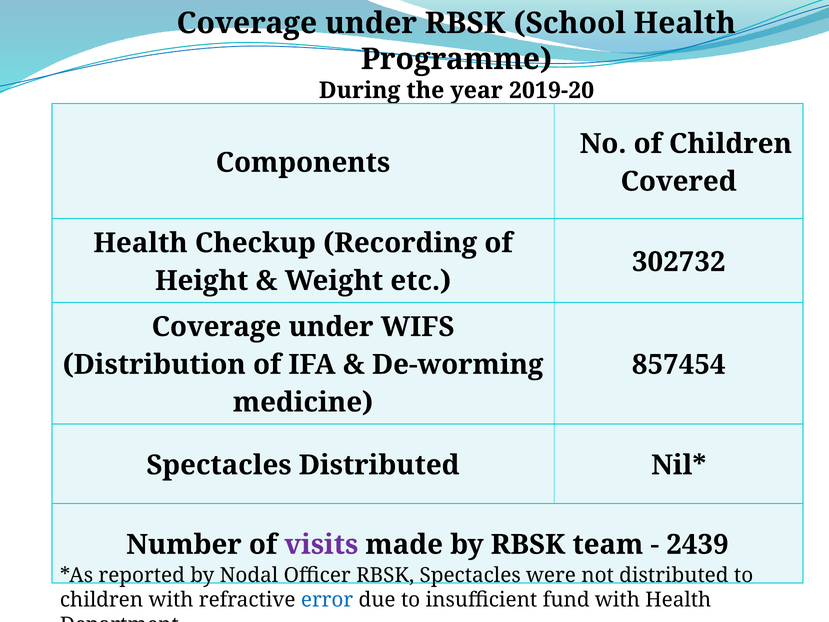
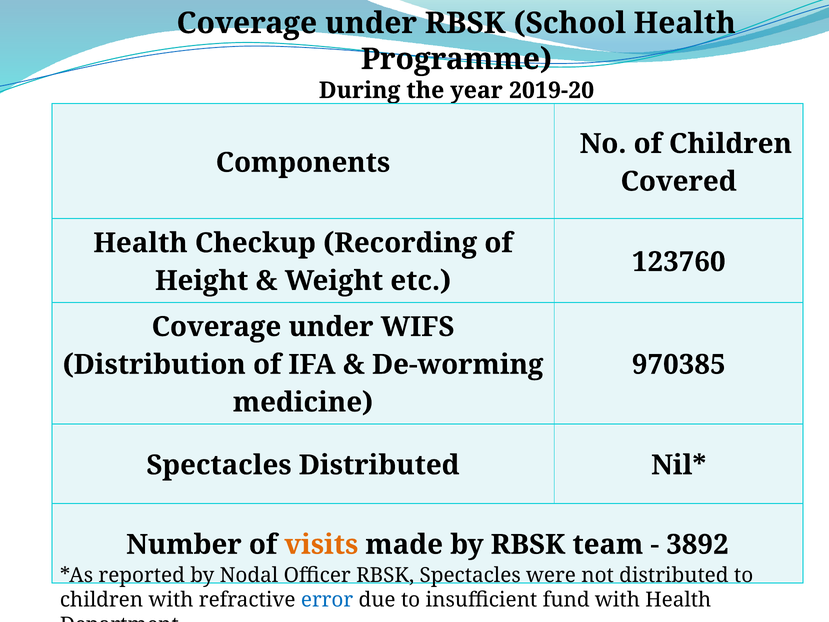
302732: 302732 -> 123760 (679, 262)
857454: 857454 -> 970385 (679, 364)
visits colour: purple -> orange (321, 544)
2439: 2439 -> 3892 (697, 544)
